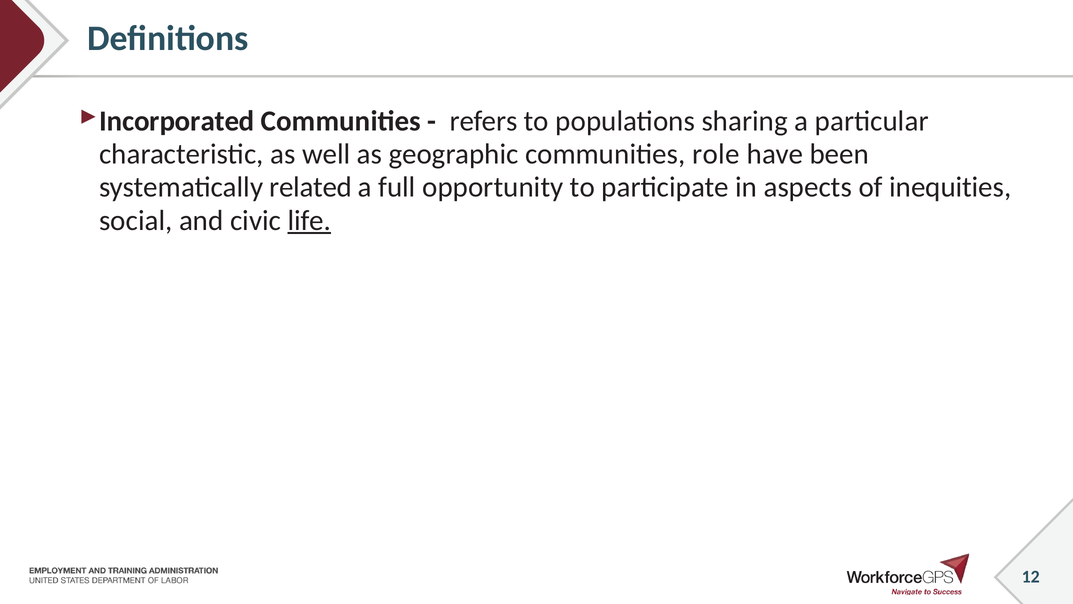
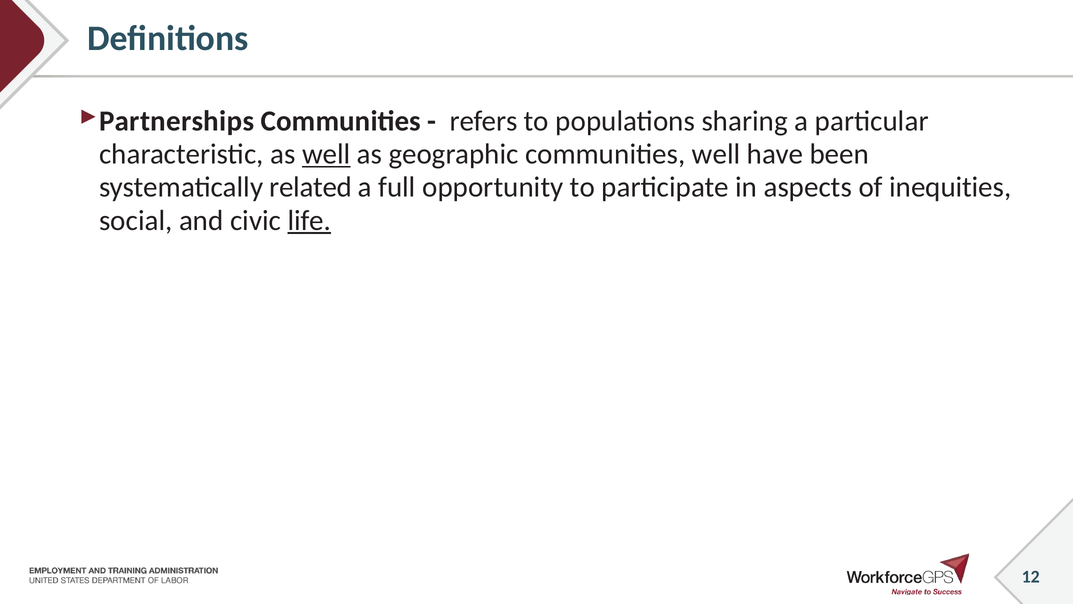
Incorporated: Incorporated -> Partnerships (177, 121)
well underline: none -> present (326, 154)
communities role: role -> well (716, 154)
